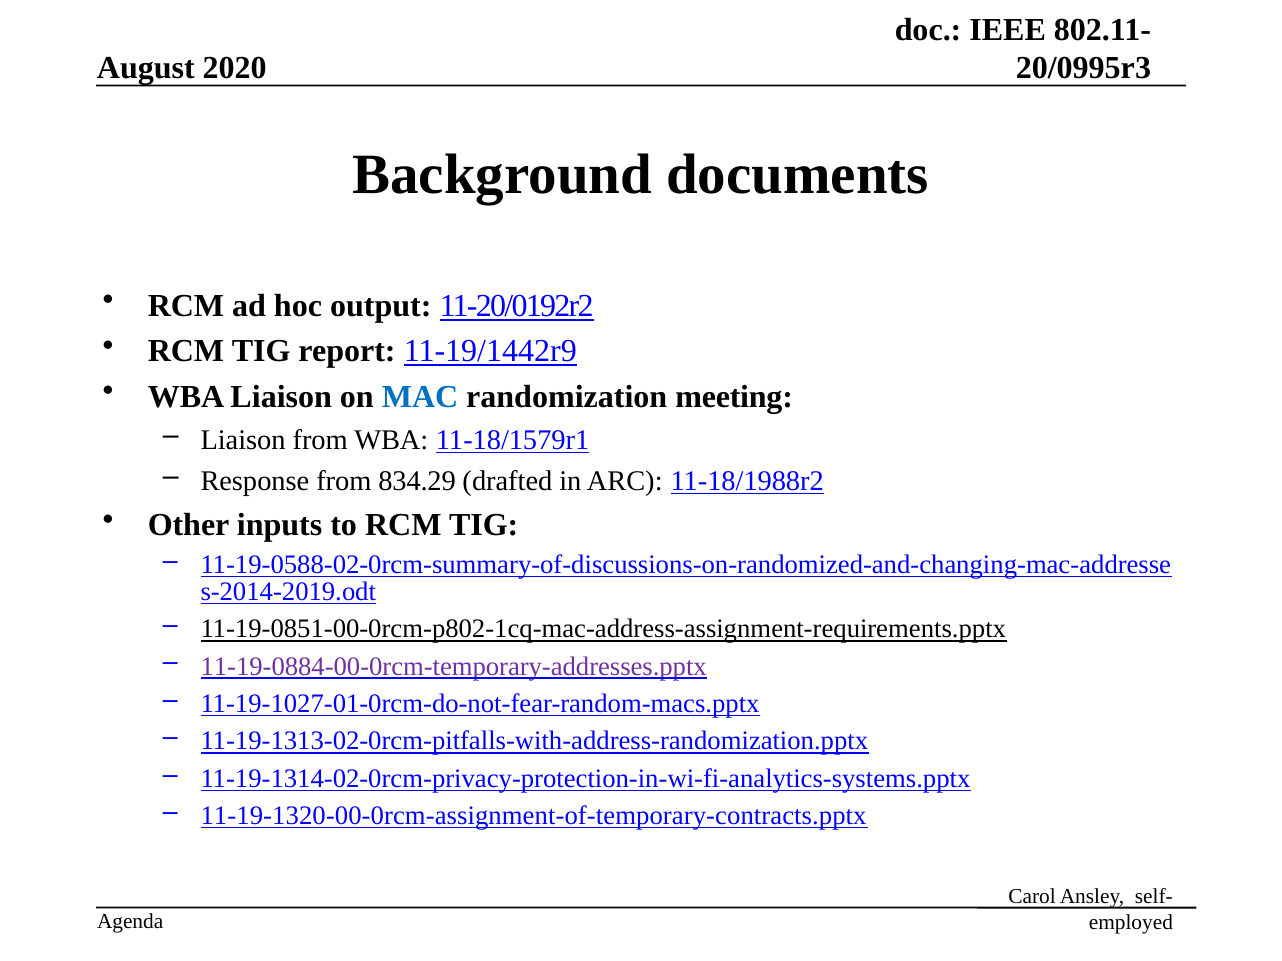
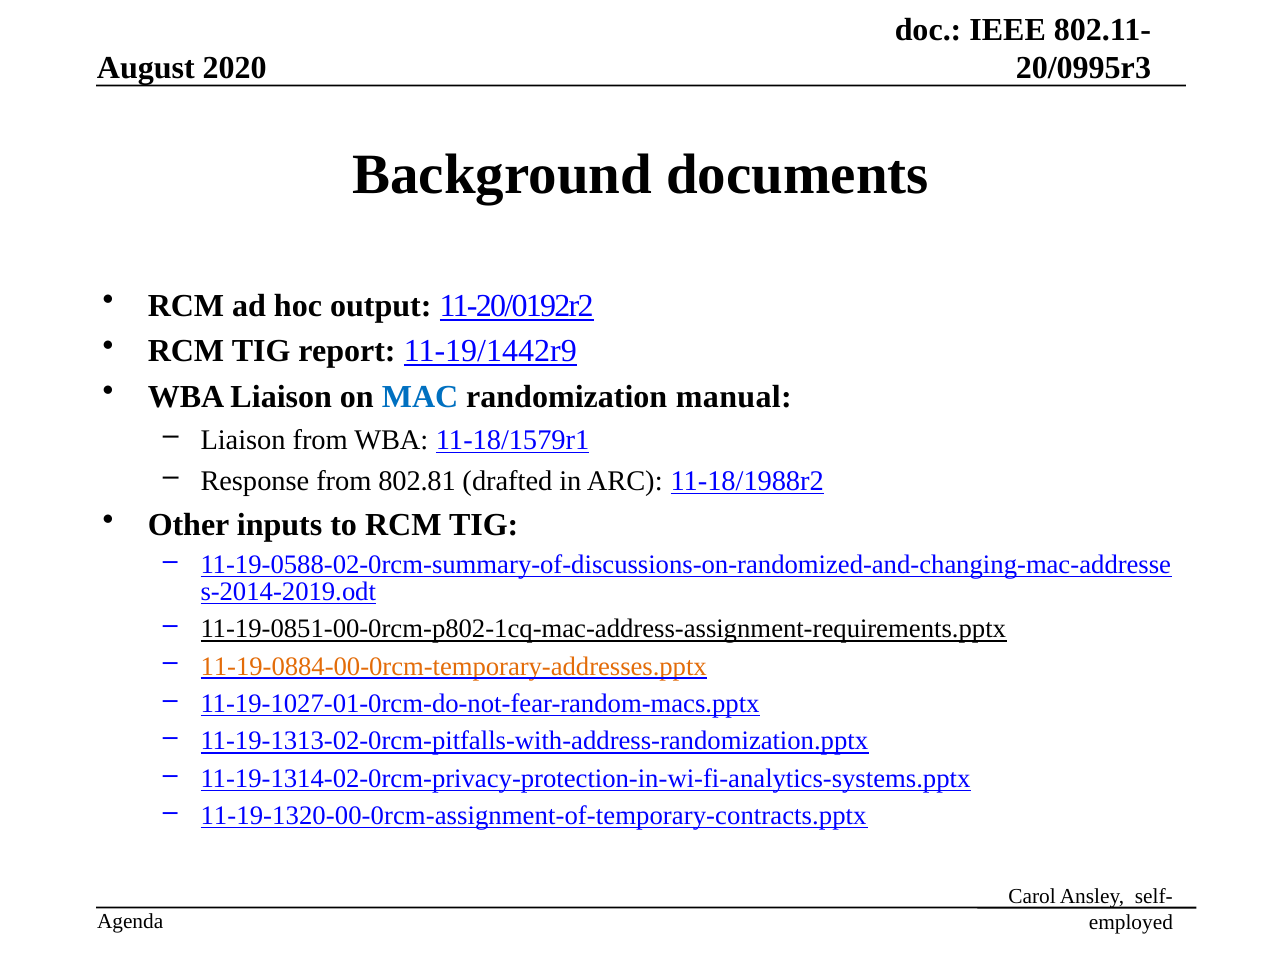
meeting: meeting -> manual (734, 397)
834.29: 834.29 -> 802.81 (417, 481)
11-19-0884-00-0rcm-temporary-addresses.pptx colour: purple -> orange (454, 667)
